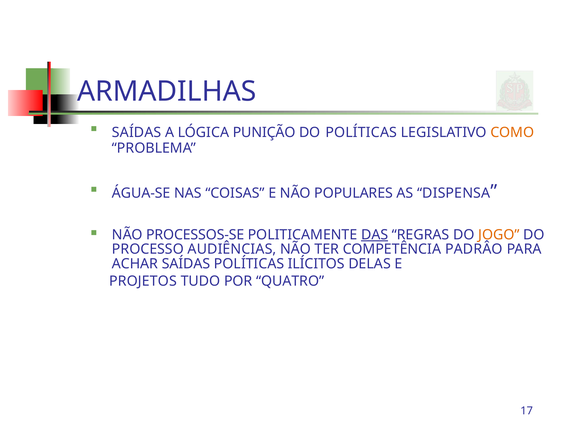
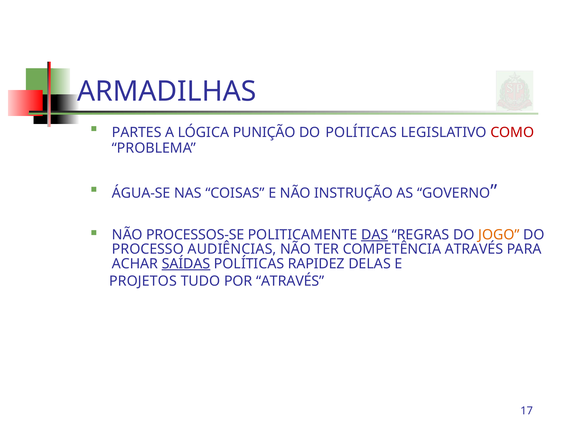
SAÍDAS: SAÍDAS -> PARTES (137, 132)
COMO colour: orange -> red (512, 132)
POPULARES: POPULARES -> INSTRUÇÃO (354, 193)
DISPENSA: DISPENSA -> GOVERNO (454, 193)
COMPETÊNCIA PADRÂO: PADRÂO -> ATRAVÉS (474, 249)
SAÍDAS underline: none -> present (186, 263)
ILÍCITOS: ILÍCITOS -> RAPIDEZ (316, 263)
POR QUATRO: QUATRO -> ATRAVÉS (290, 280)
